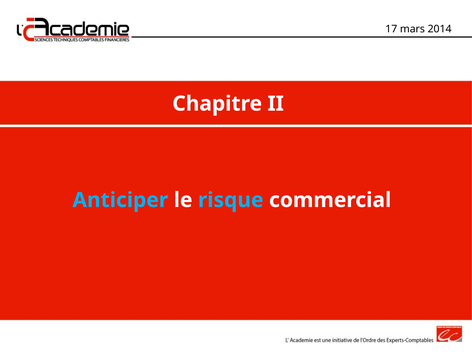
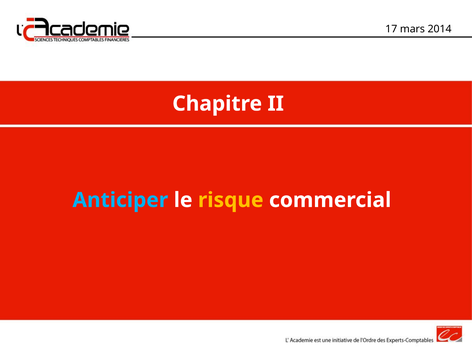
risque colour: light blue -> yellow (231, 200)
